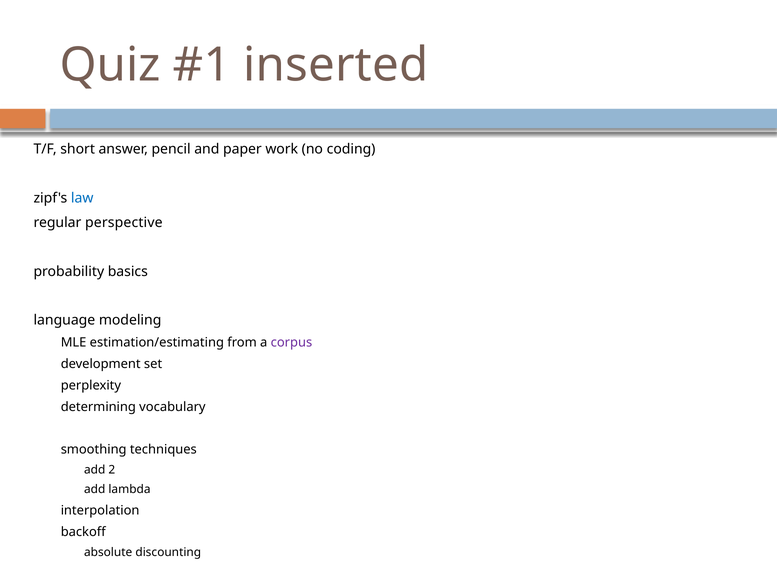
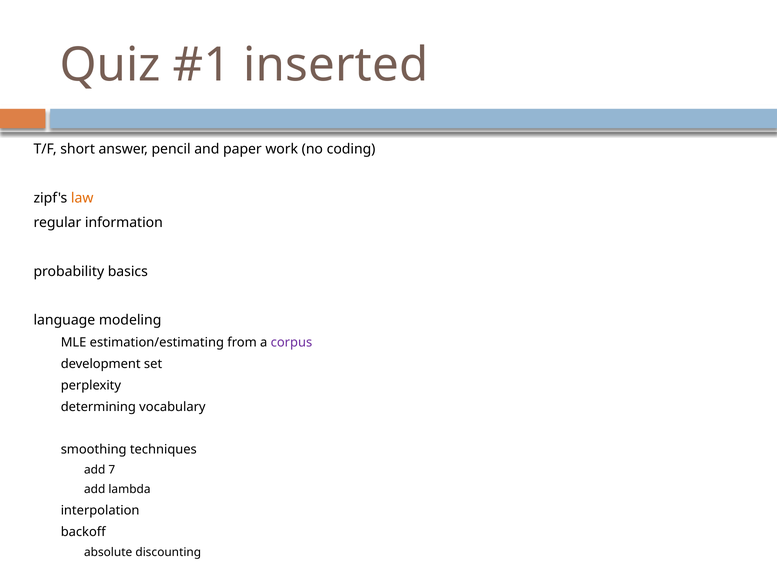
law colour: blue -> orange (82, 198)
perspective: perspective -> information (124, 222)
2: 2 -> 7 (112, 470)
